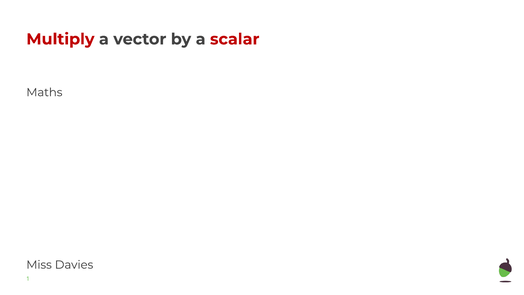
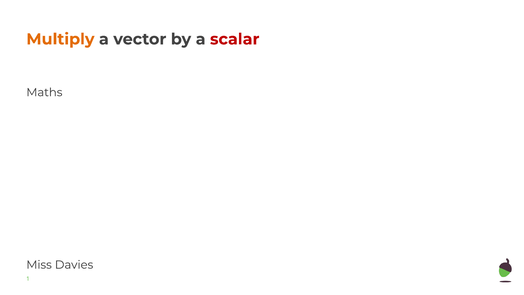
Multiply colour: red -> orange (60, 39)
